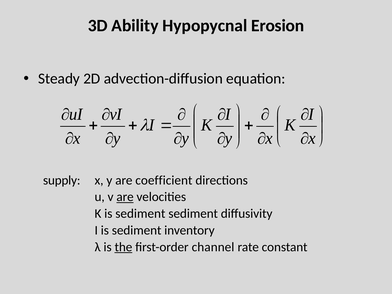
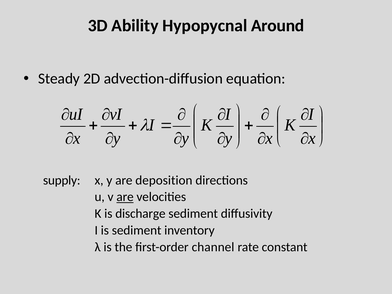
Erosion: Erosion -> Around (278, 26)
coefficient: coefficient -> deposition (164, 180)
K is sediment: sediment -> discharge (140, 214)
the underline: present -> none (123, 247)
